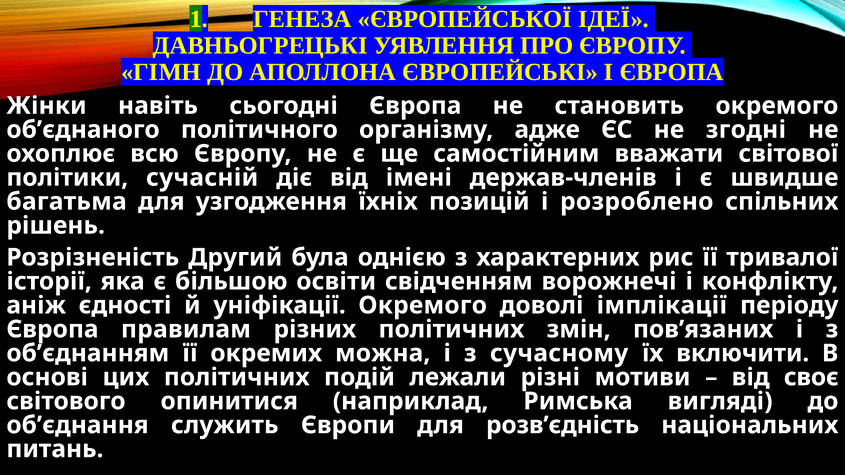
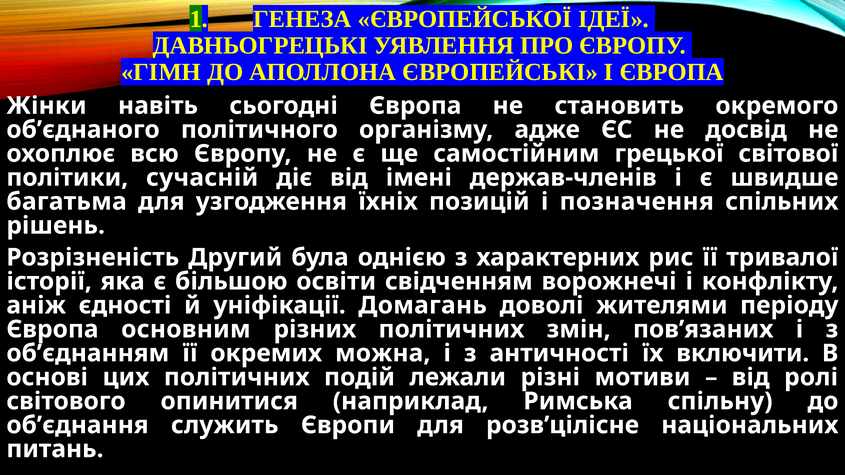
згодні: згодні -> досвід (746, 130)
вважати: вважати -> грецької (669, 154)
розроблено: розроблено -> позначення (637, 202)
уніфікації Окремого: Окремого -> Домагань (423, 305)
імплікації: імплікації -> жителями (662, 305)
правилам: правилам -> основним (186, 329)
сучасному: сучасному -> античності (559, 353)
своє: своє -> ролі (811, 377)
вигляді: вигляді -> спільну (720, 401)
розв’єдність: розв’єдність -> розв’цілісне (563, 425)
